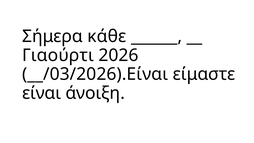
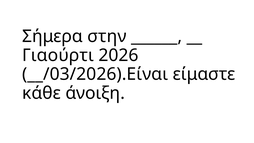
κάθε: κάθε -> στην (107, 36)
είναι: είναι -> κάθε (41, 93)
